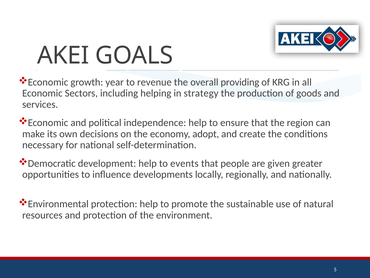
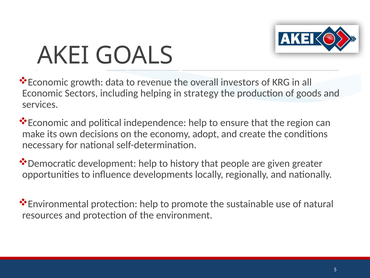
year: year -> data (115, 82)
providing: providing -> investors (240, 82)
events: events -> history (184, 163)
